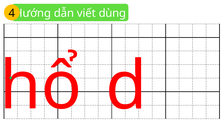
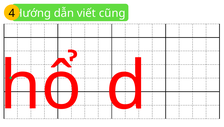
dùng: dùng -> cũng (112, 13)
